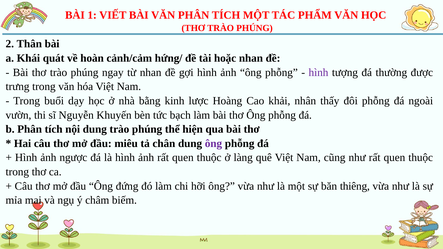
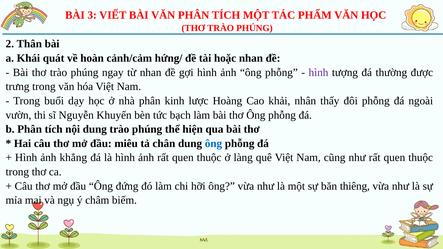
1: 1 -> 3 (92, 15)
nhà bằng: bằng -> phân (150, 101)
ông colour: purple -> blue (213, 144)
ngược: ngược -> khẳng (73, 158)
